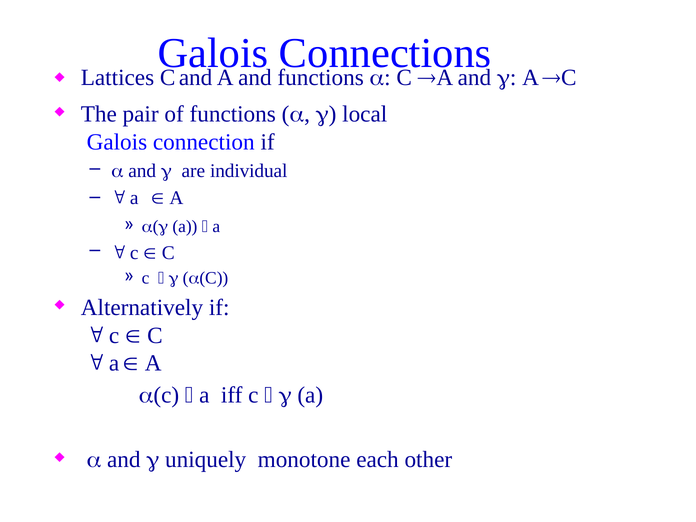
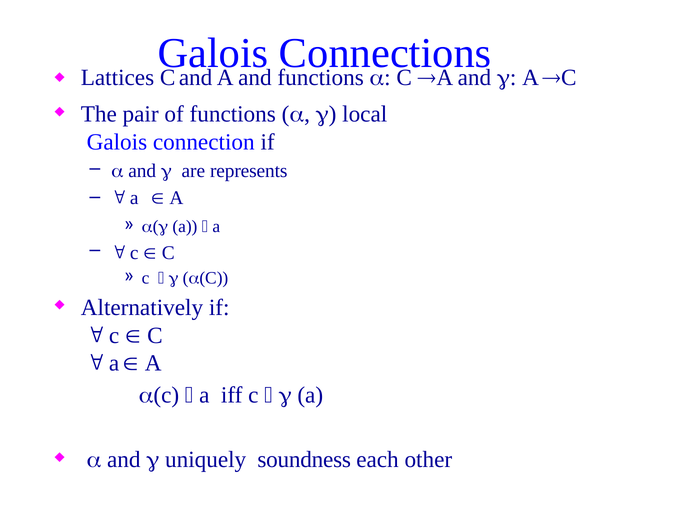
individual: individual -> represents (249, 171)
monotone: monotone -> soundness (304, 460)
